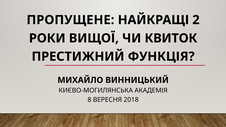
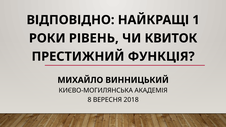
ПРОПУЩЕНЕ: ПРОПУЩЕНЕ -> ВІДПОВІДНО (70, 20)
2: 2 -> 1 (196, 20)
ВИЩОЇ: ВИЩОЇ -> РІВЕНЬ (94, 38)
